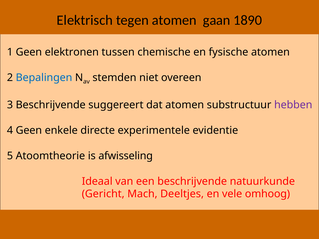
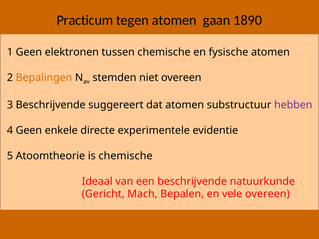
Elektrisch: Elektrisch -> Practicum (85, 20)
Bepalingen colour: blue -> orange (44, 78)
is afwisseling: afwisseling -> chemische (126, 156)
Deeltjes: Deeltjes -> Bepalen (182, 194)
vele omhoog: omhoog -> overeen (267, 194)
